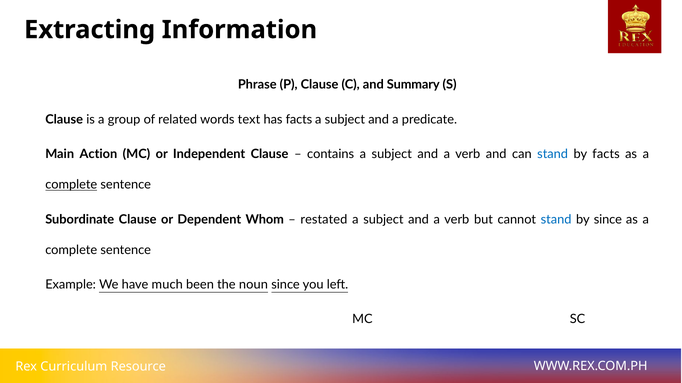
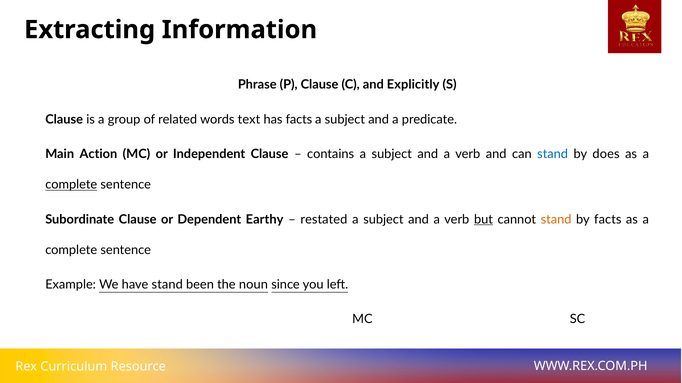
Summary: Summary -> Explicitly (413, 85)
by facts: facts -> does (606, 154)
Whom: Whom -> Earthy (265, 220)
but underline: none -> present (483, 220)
stand colour: blue -> orange (556, 220)
by since: since -> facts (608, 220)
have much: much -> stand (167, 285)
